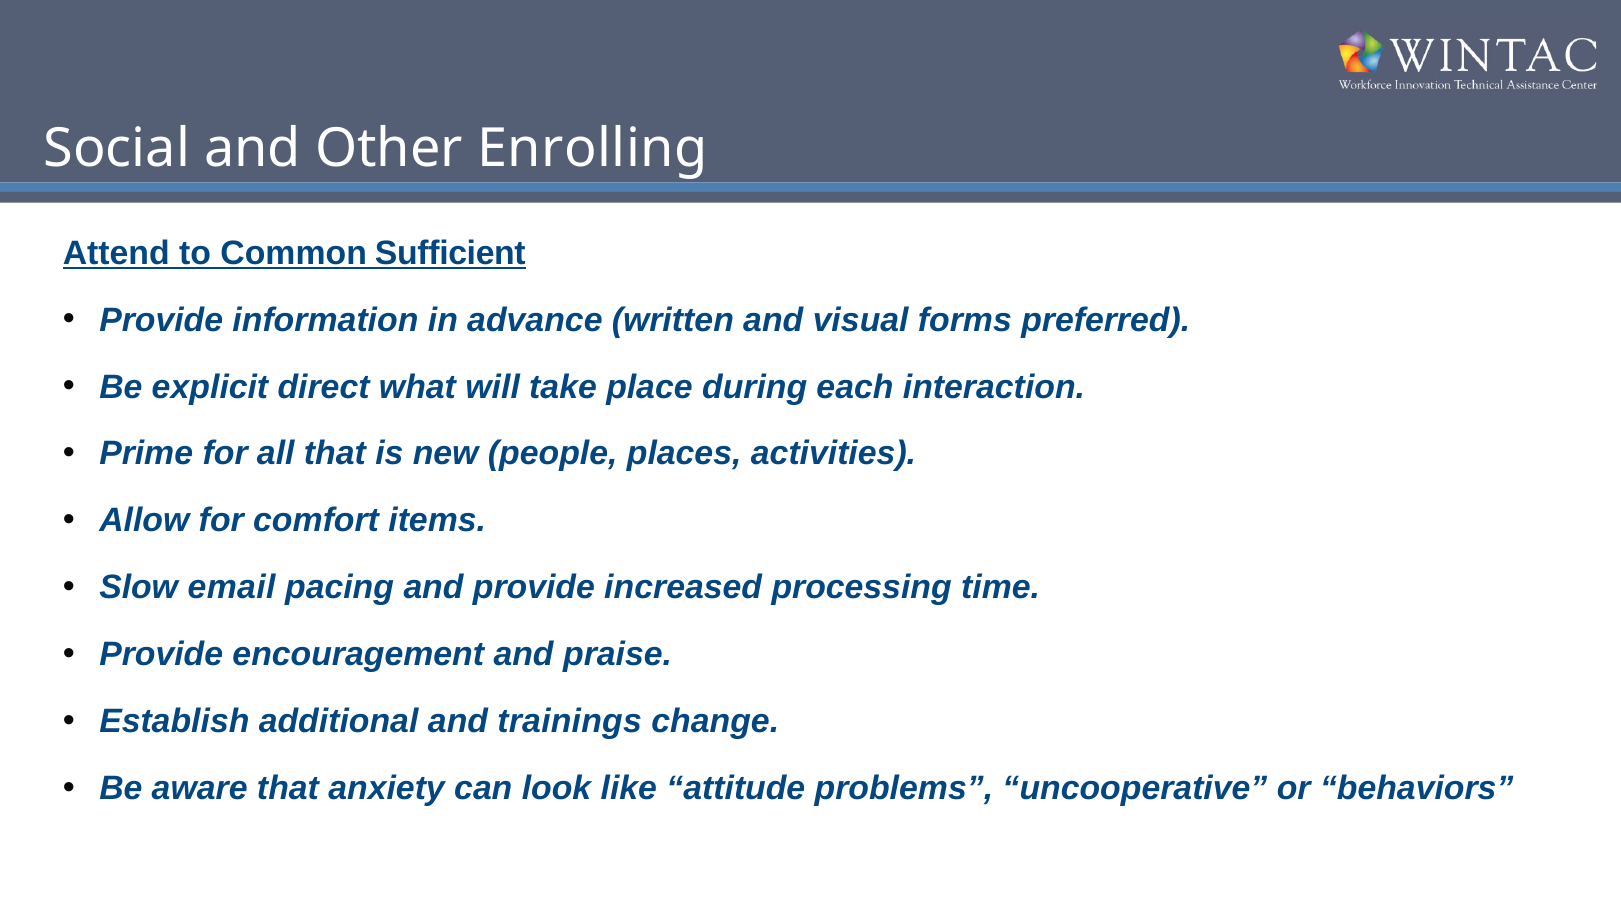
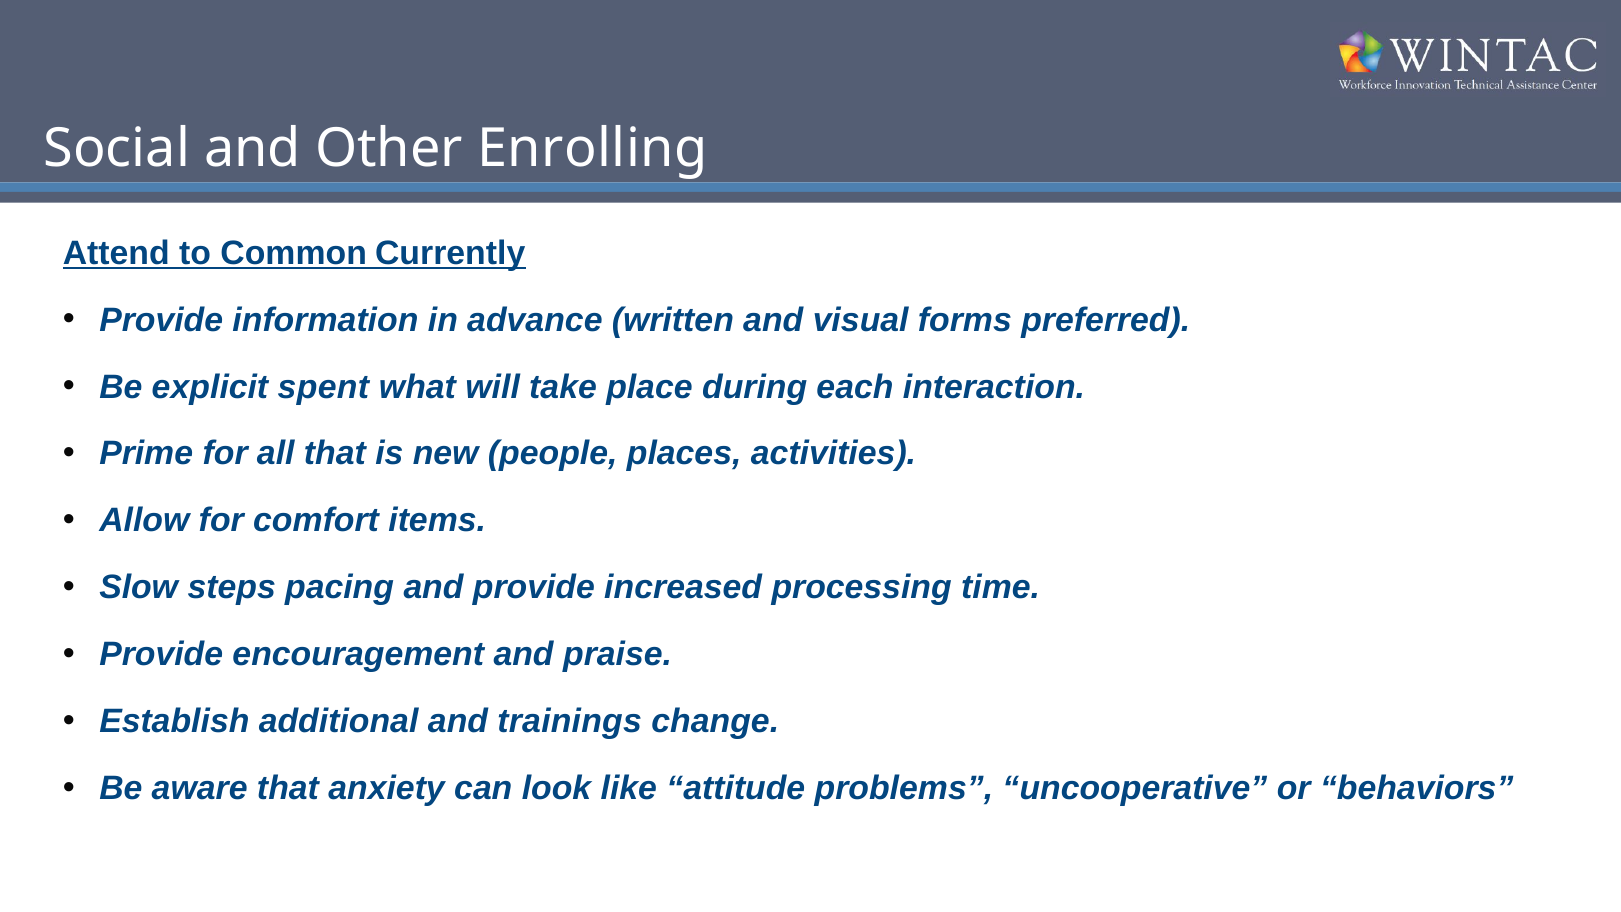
Sufficient: Sufficient -> Currently (450, 253)
direct: direct -> spent (323, 387)
email: email -> steps (232, 587)
